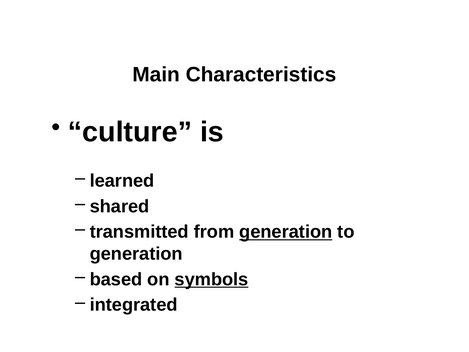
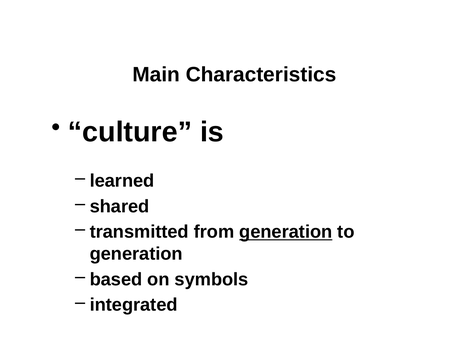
symbols underline: present -> none (212, 279)
